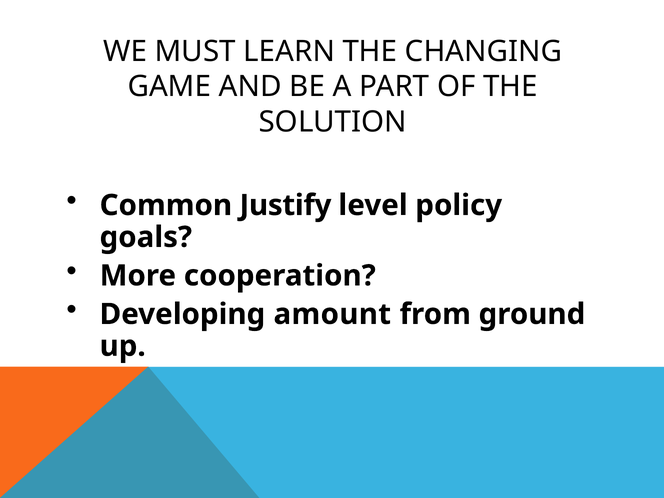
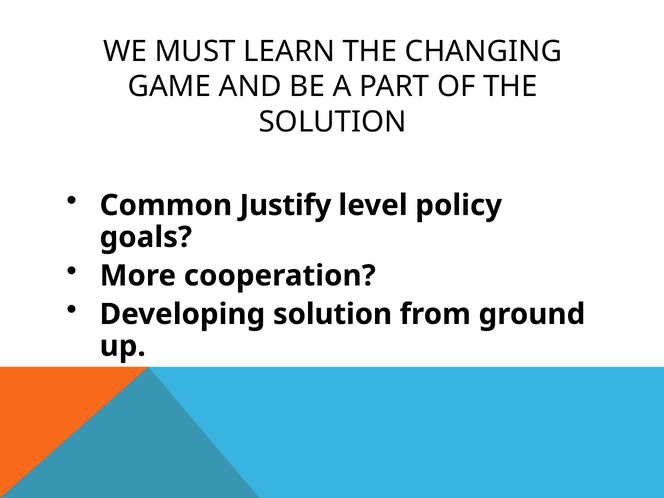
Developing amount: amount -> solution (333, 314)
